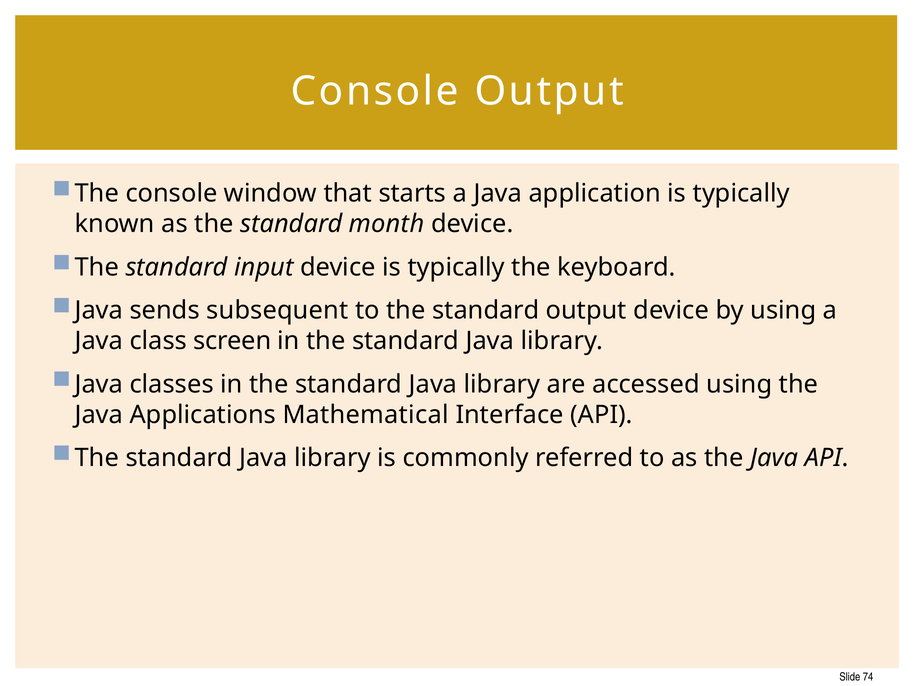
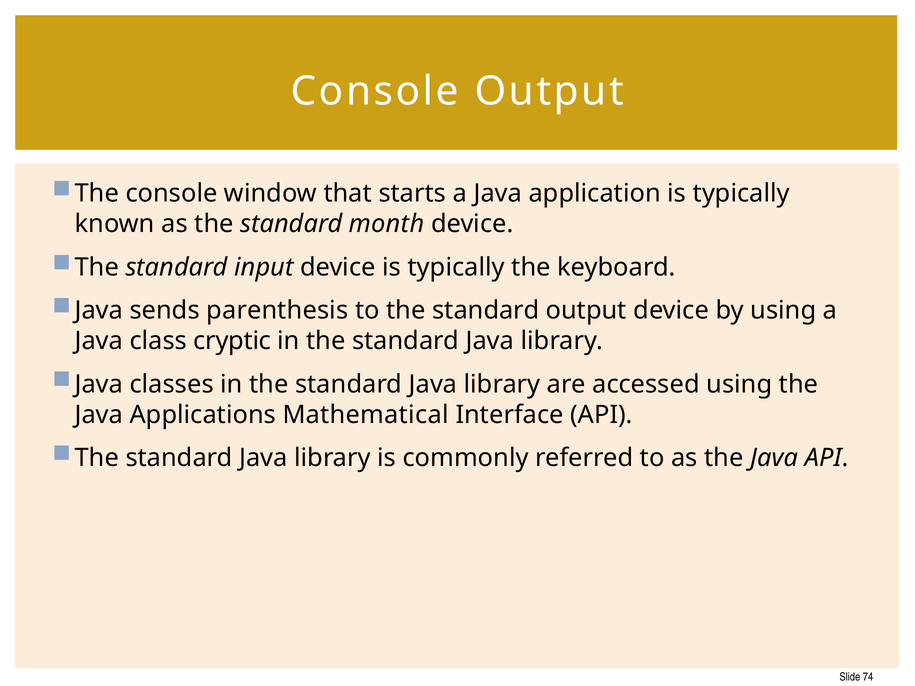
subsequent: subsequent -> parenthesis (277, 311)
screen: screen -> cryptic (232, 341)
